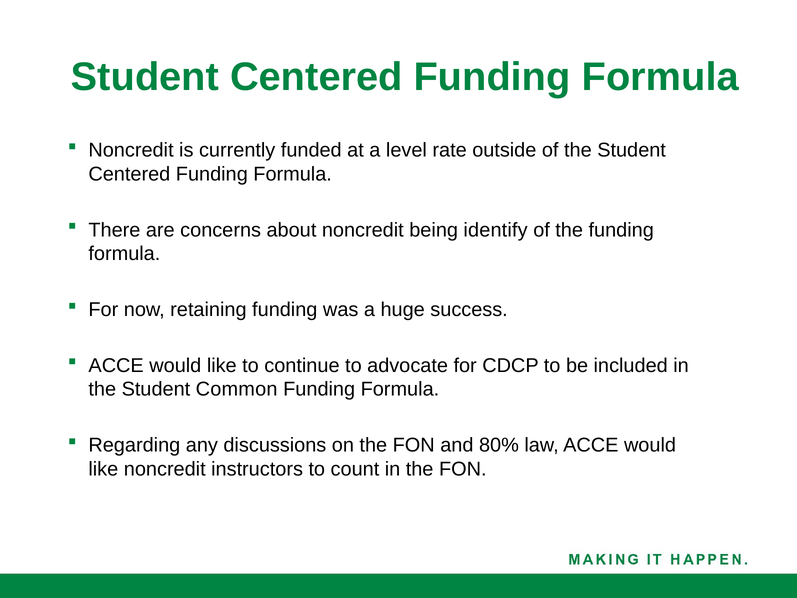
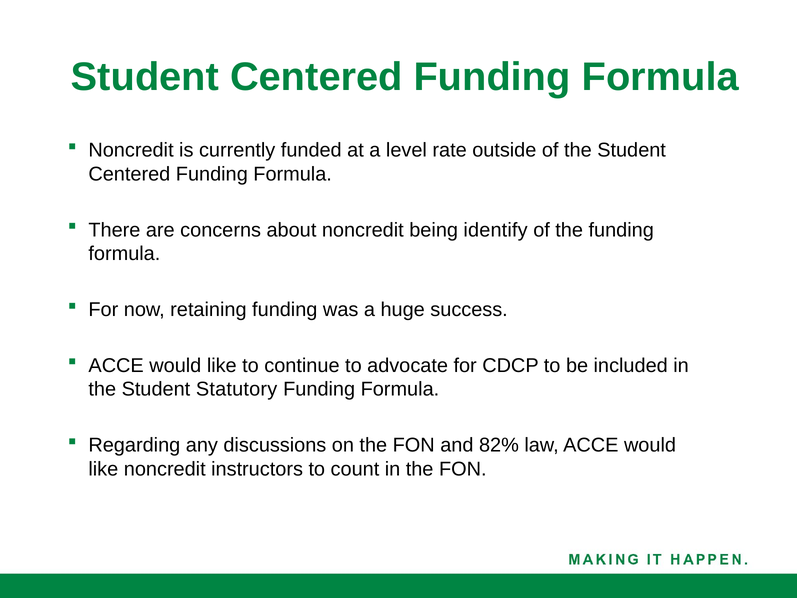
Common: Common -> Statutory (237, 389)
80%: 80% -> 82% (499, 445)
